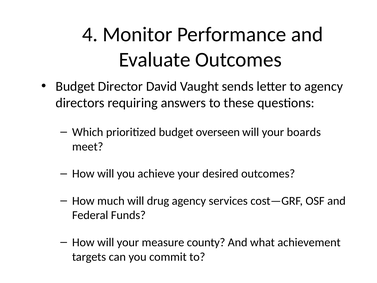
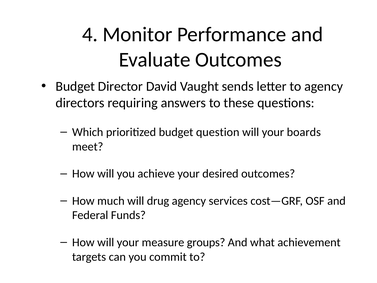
overseen: overseen -> question (218, 132)
county: county -> groups (206, 242)
